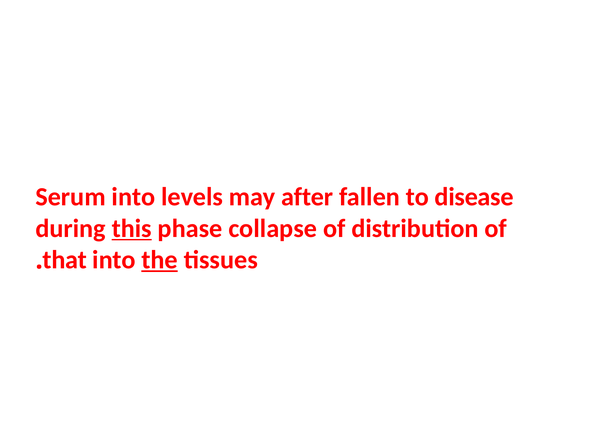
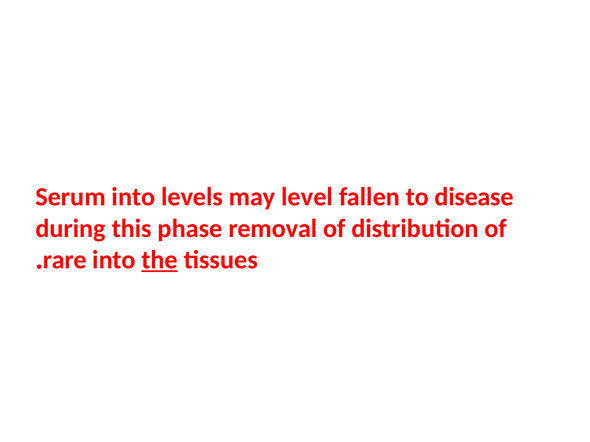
after: after -> level (307, 197)
this underline: present -> none (132, 229)
collapse: collapse -> removal (273, 229)
that: that -> rare (65, 260)
